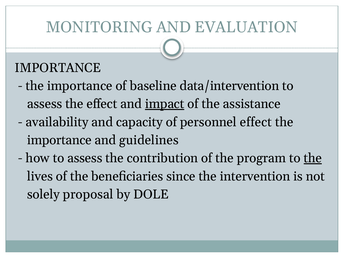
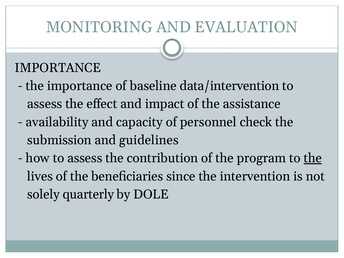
impact underline: present -> none (165, 104)
personnel effect: effect -> check (256, 122)
importance: importance -> submission (59, 140)
proposal: proposal -> quarterly (88, 194)
